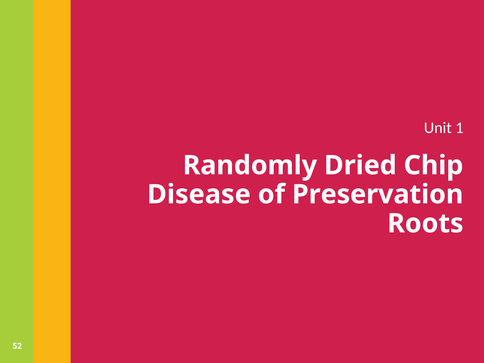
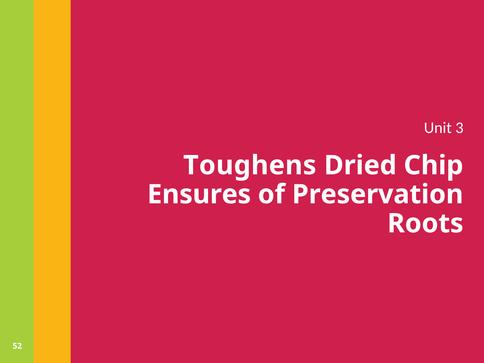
1: 1 -> 3 (459, 128)
Randomly: Randomly -> Toughens (250, 165)
Disease: Disease -> Ensures (199, 194)
